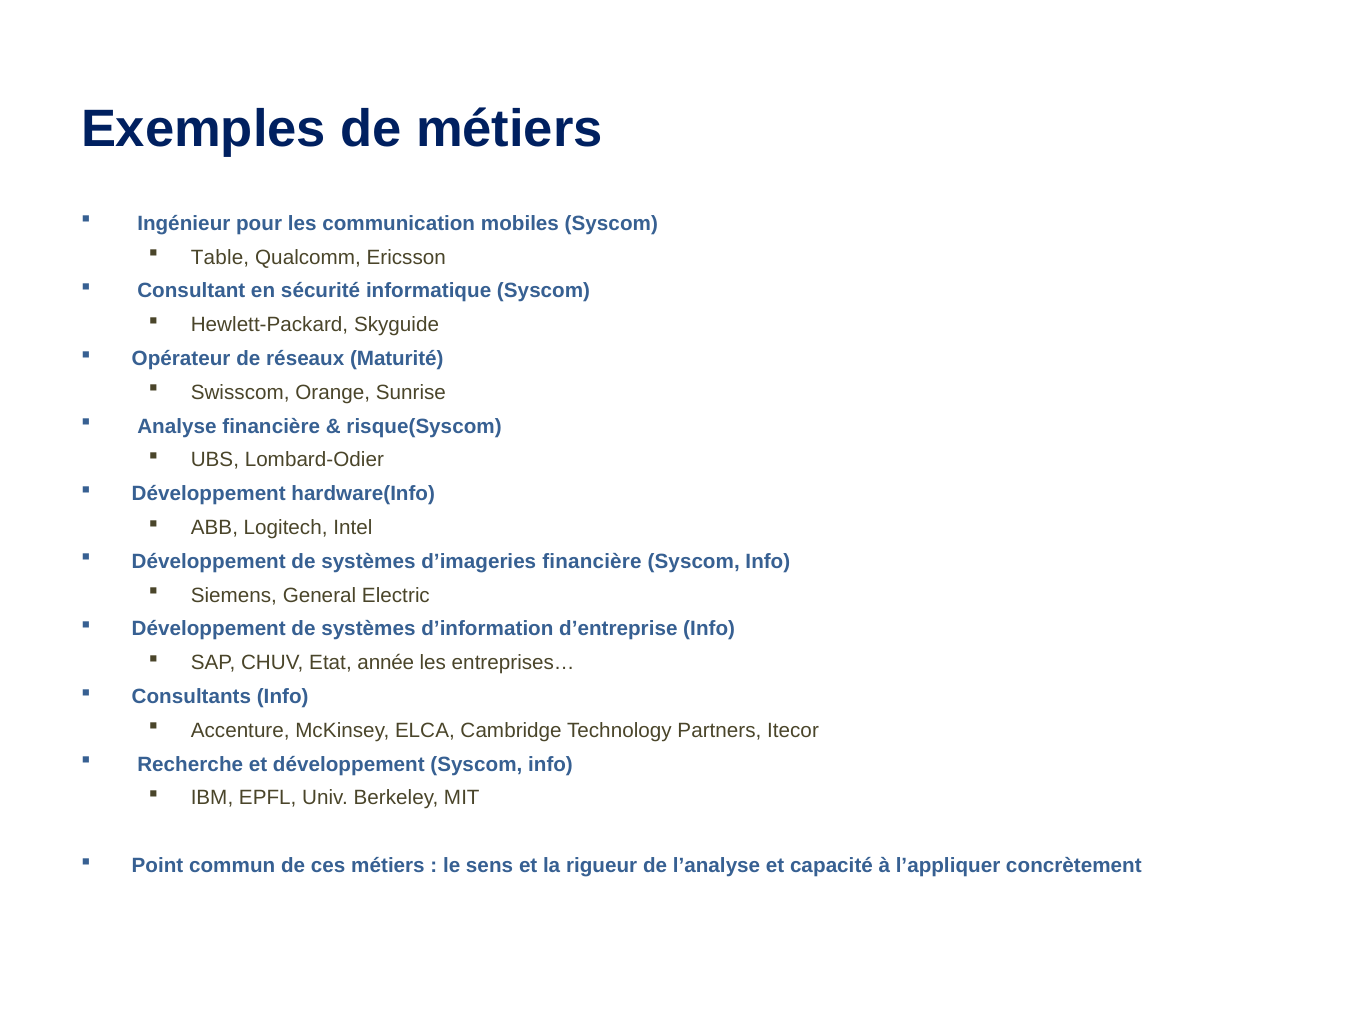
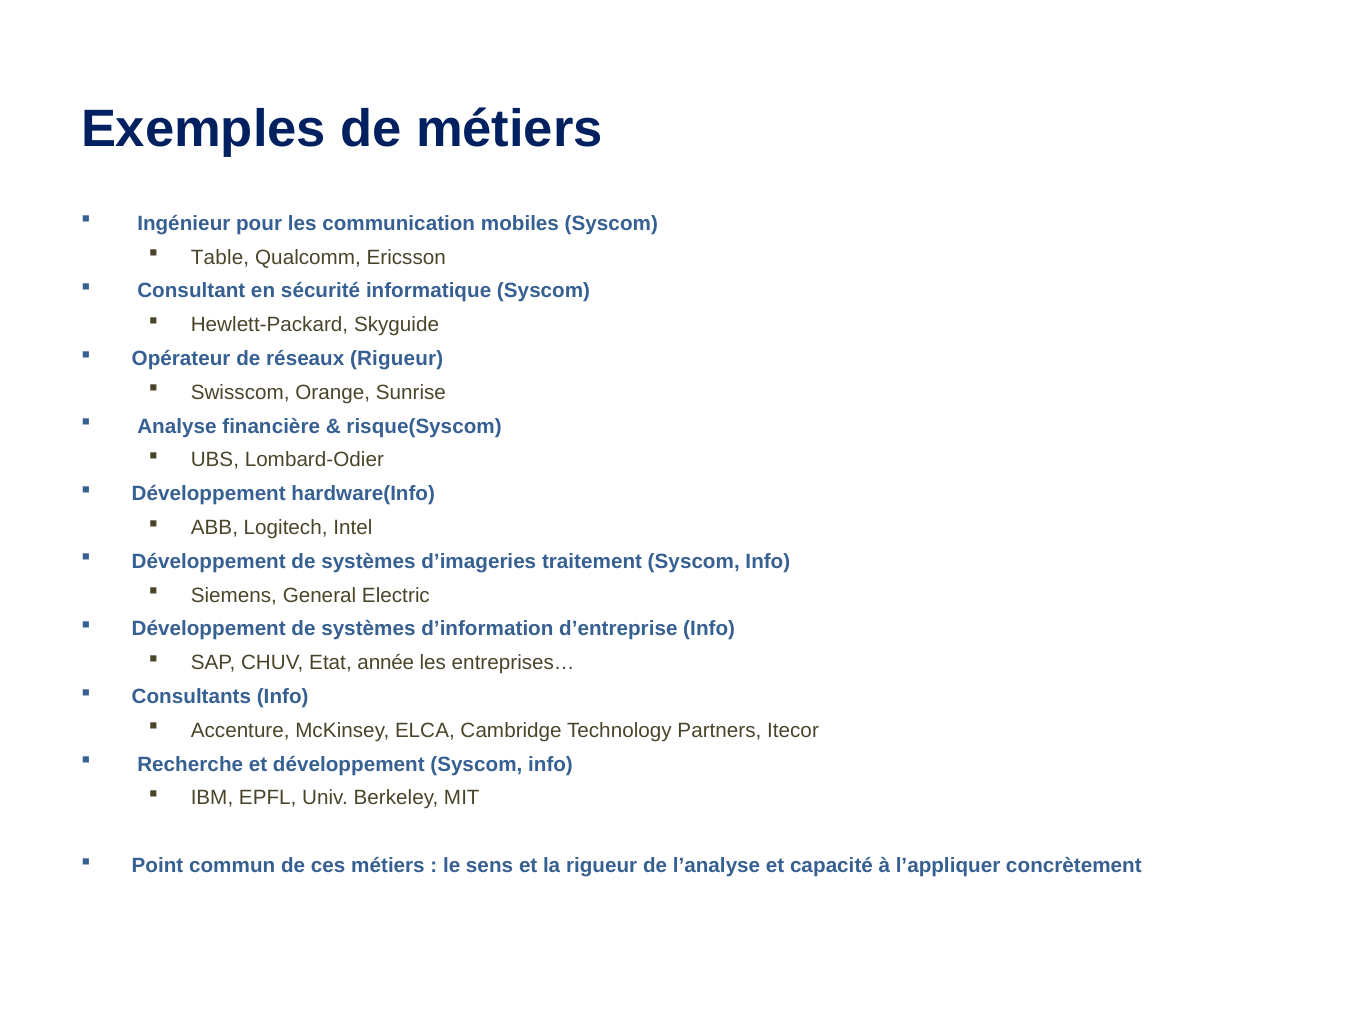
réseaux Maturité: Maturité -> Rigueur (397, 358)
d’imageries financière: financière -> traitement (592, 561)
